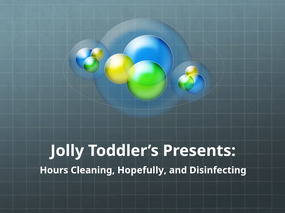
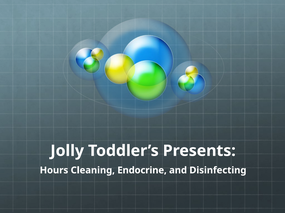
Hopefully: Hopefully -> Endocrine (142, 171)
